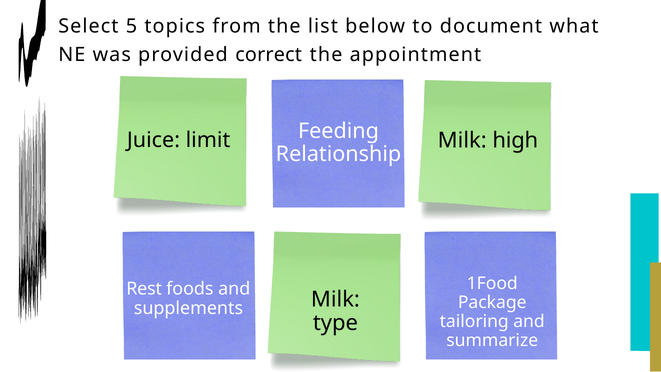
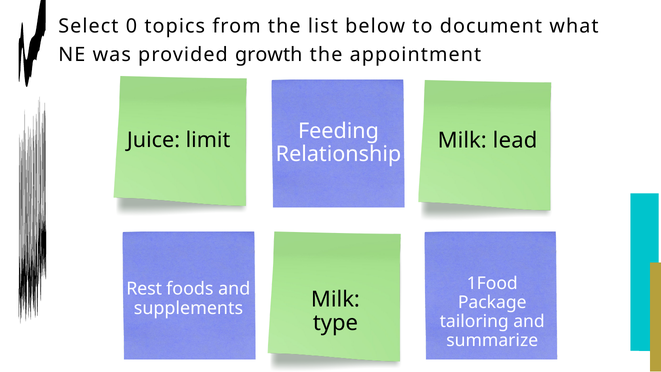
5: 5 -> 0 (131, 26)
correct: correct -> growth (269, 55)
high: high -> lead (515, 140)
